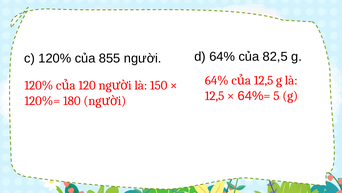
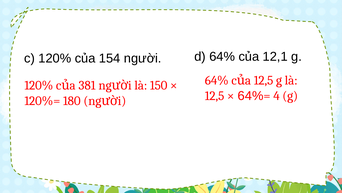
855: 855 -> 154 (110, 58)
82,5: 82,5 -> 12,1 (275, 56)
120: 120 -> 381 (87, 85)
5: 5 -> 4 (276, 96)
